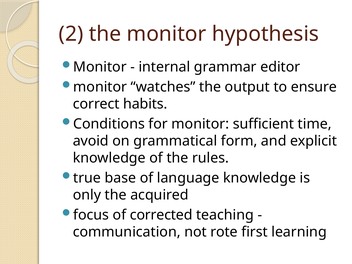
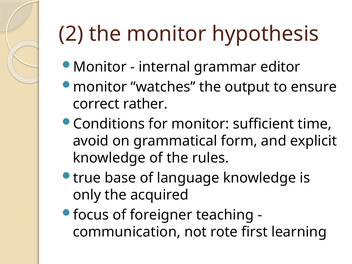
habits: habits -> rather (145, 104)
corrected: corrected -> foreigner (161, 215)
